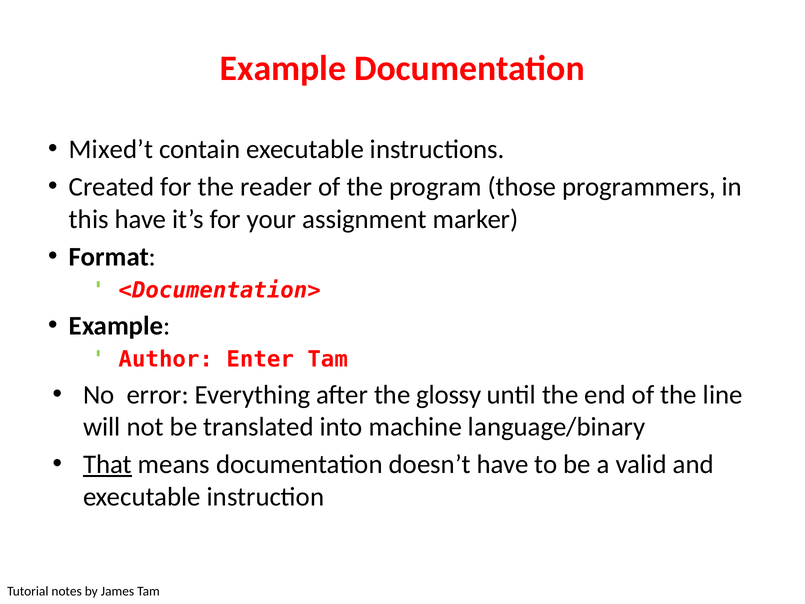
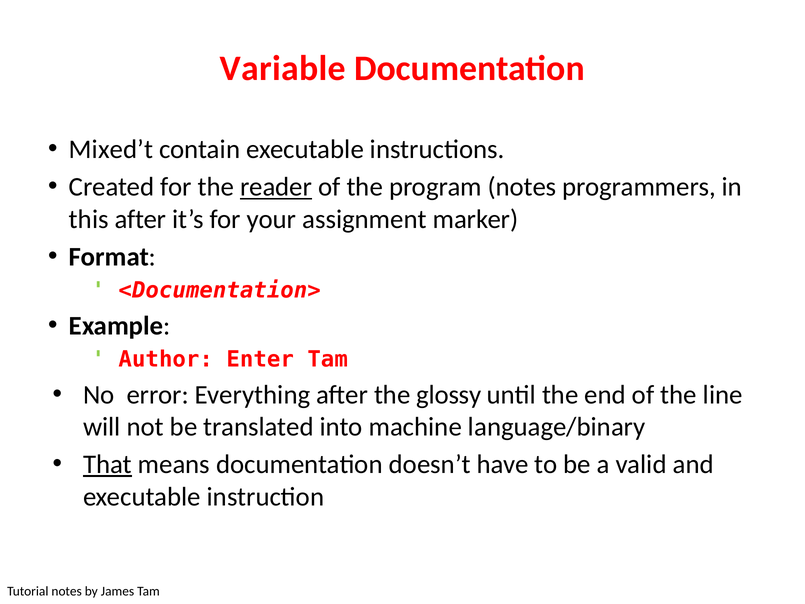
Example: Example -> Variable (283, 68)
reader underline: none -> present (276, 187)
program those: those -> notes (522, 187)
this have: have -> after (140, 219)
